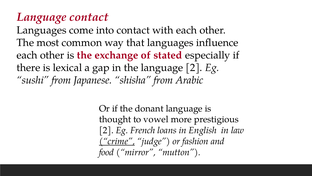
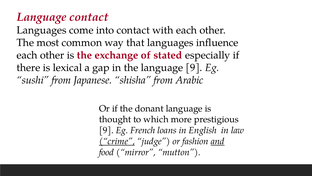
language 2: 2 -> 9 (194, 67)
vowel: vowel -> which (156, 119)
2: 2 -> 9 (106, 130)
and underline: none -> present (218, 141)
